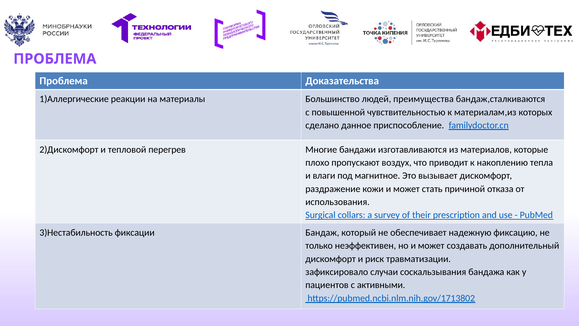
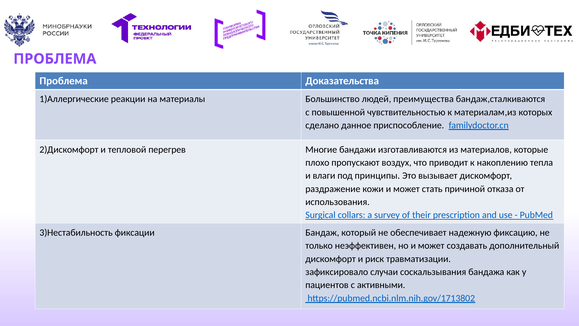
магнитное: магнитное -> принципы (377, 176)
